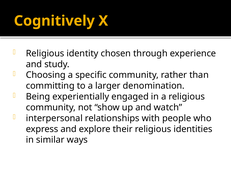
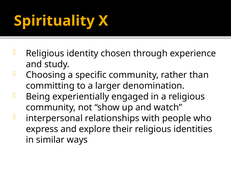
Cognitively: Cognitively -> Spirituality (54, 21)
